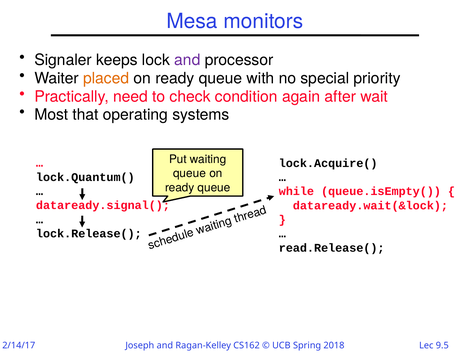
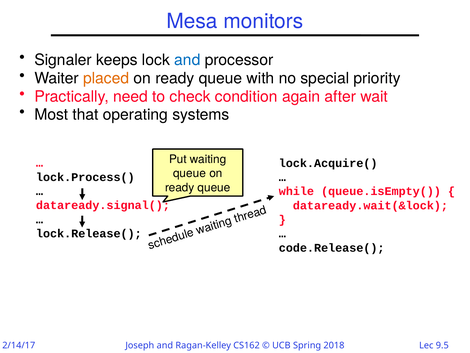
and colour: purple -> blue (187, 60)
lock.Quantum(: lock.Quantum( -> lock.Process( (85, 177)
read.Release(: read.Release( -> code.Release( (332, 248)
